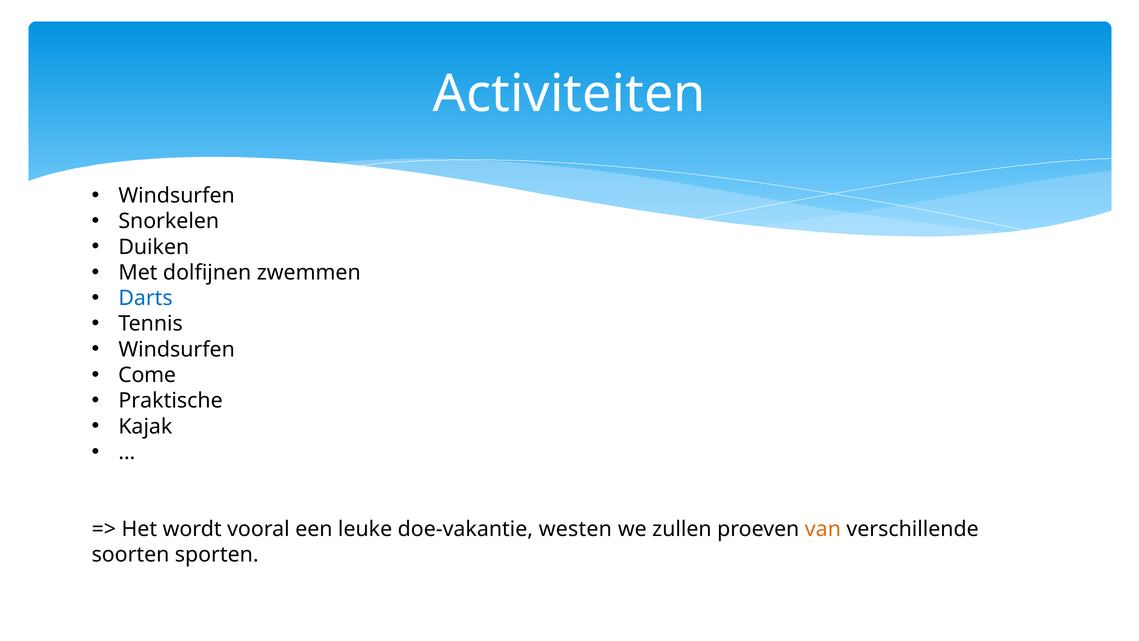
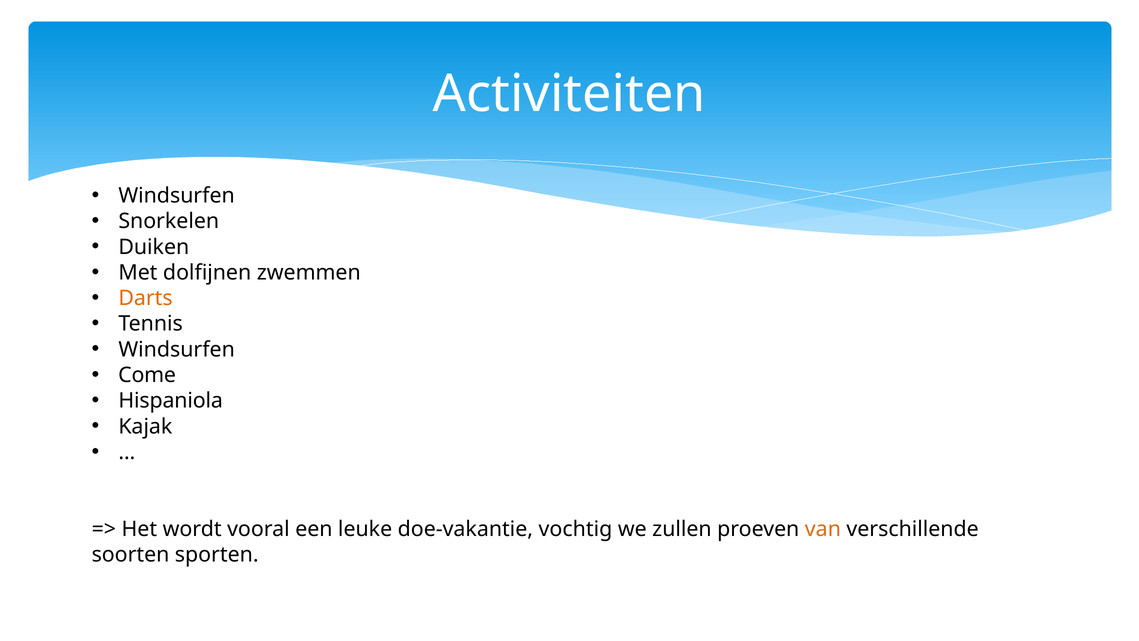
Darts colour: blue -> orange (145, 298)
Praktische: Praktische -> Hispaniola (171, 401)
westen: westen -> vochtig (575, 529)
